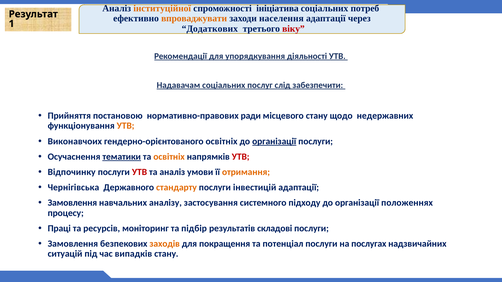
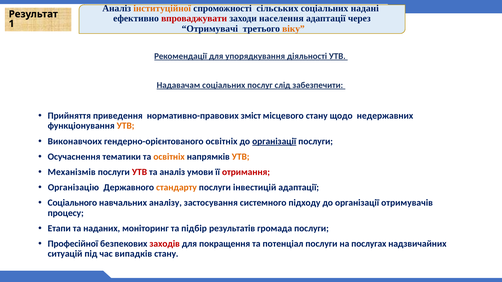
ініціатива: ініціатива -> сільських (277, 8)
потреб: потреб -> надані (365, 8)
впроваджувати colour: orange -> red (194, 19)
Додаткових: Додаткових -> Отримувачі (210, 29)
віку colour: red -> orange (293, 29)
постановою: постановою -> приведення (118, 116)
ради: ради -> зміст (251, 116)
тематики underline: present -> none (122, 157)
УТВ colour: red -> orange (241, 157)
Відпочинку: Відпочинку -> Механізмів (72, 172)
отримання colour: orange -> red (246, 172)
Чернігівська: Чернігівська -> Організацію (73, 188)
Замовлення: Замовлення -> Соціального (72, 203)
положеннях: положеннях -> отримувачів (407, 203)
Праці: Праці -> Етапи (59, 229)
ресурсів: ресурсів -> наданих (102, 229)
складові: складові -> громада (275, 229)
Замовлення: Замовлення -> Професійної (73, 244)
заходів colour: orange -> red (165, 244)
